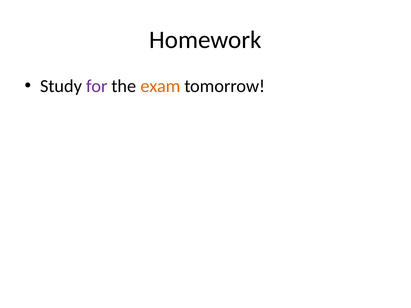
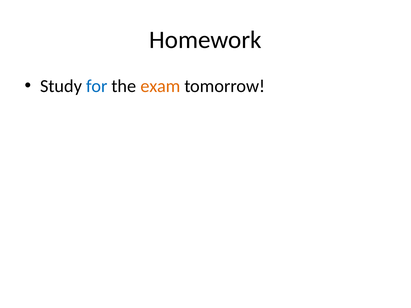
for colour: purple -> blue (97, 86)
